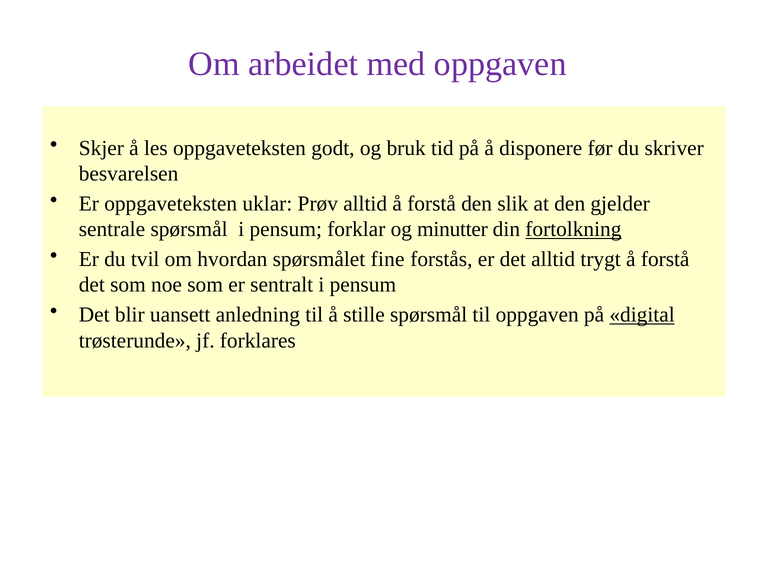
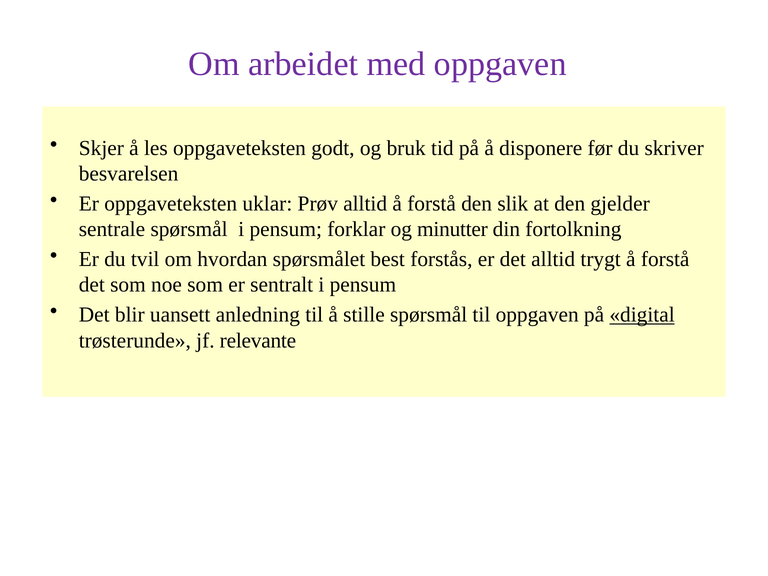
fortolkning underline: present -> none (573, 229)
fine: fine -> best (388, 259)
forklares: forklares -> relevante (258, 340)
